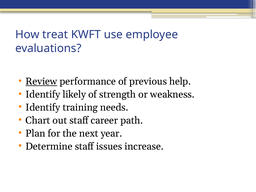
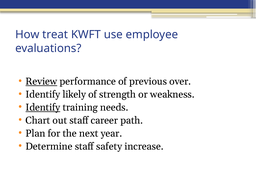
help: help -> over (180, 81)
Identify underline: none -> present (43, 107)
issues: issues -> safety (109, 146)
